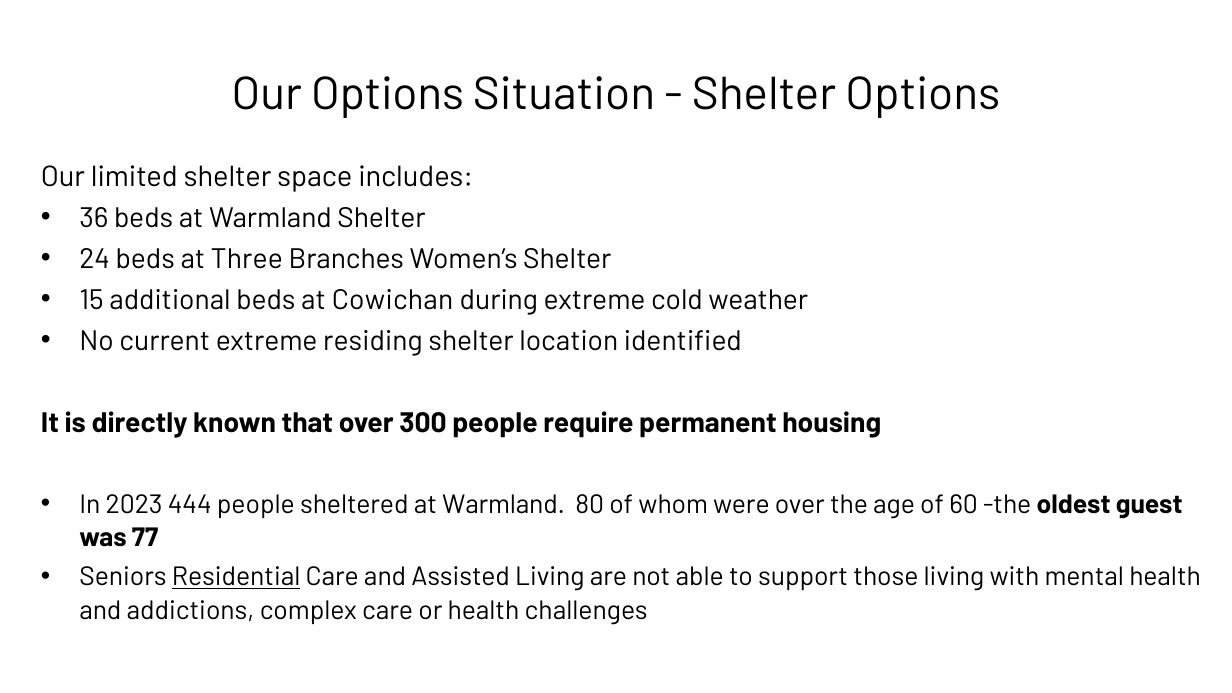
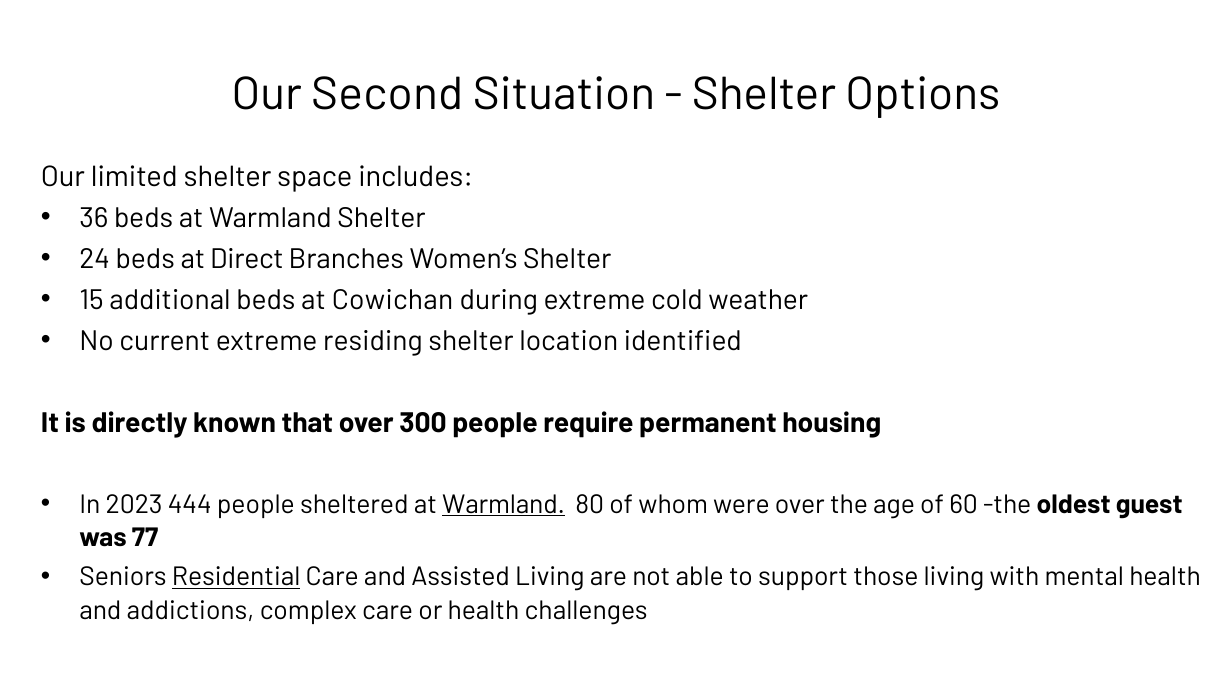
Our Options: Options -> Second (387, 94)
Three: Three -> Direct (247, 259)
Warmland underline: none -> present (504, 504)
